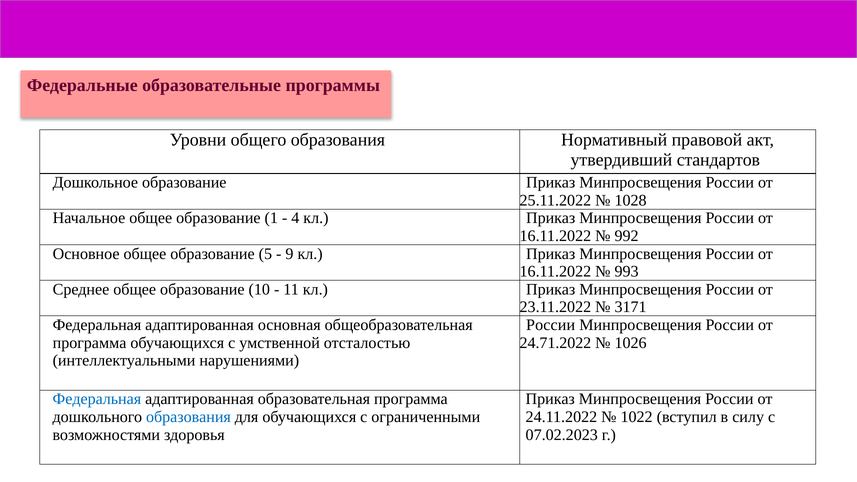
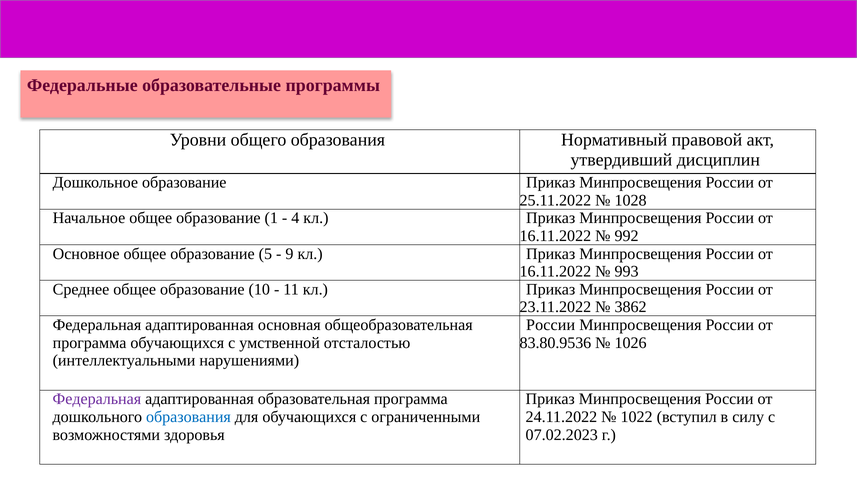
стандартов: стандартов -> дисциплин (718, 160)
3171: 3171 -> 3862 (631, 307)
24.71.2022: 24.71.2022 -> 83.80.9536 (555, 343)
Федеральная colour: blue -> purple (97, 399)
